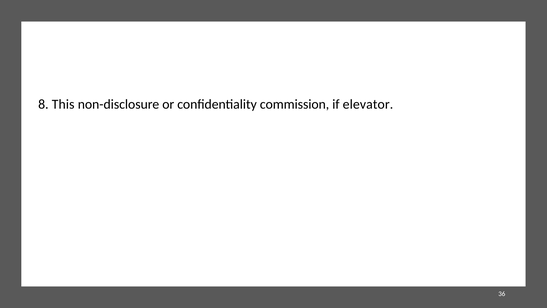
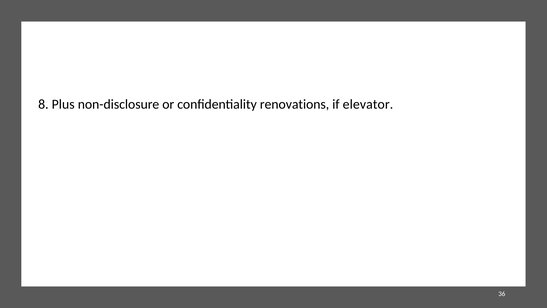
This: This -> Plus (63, 104)
commission: commission -> renovations (295, 104)
